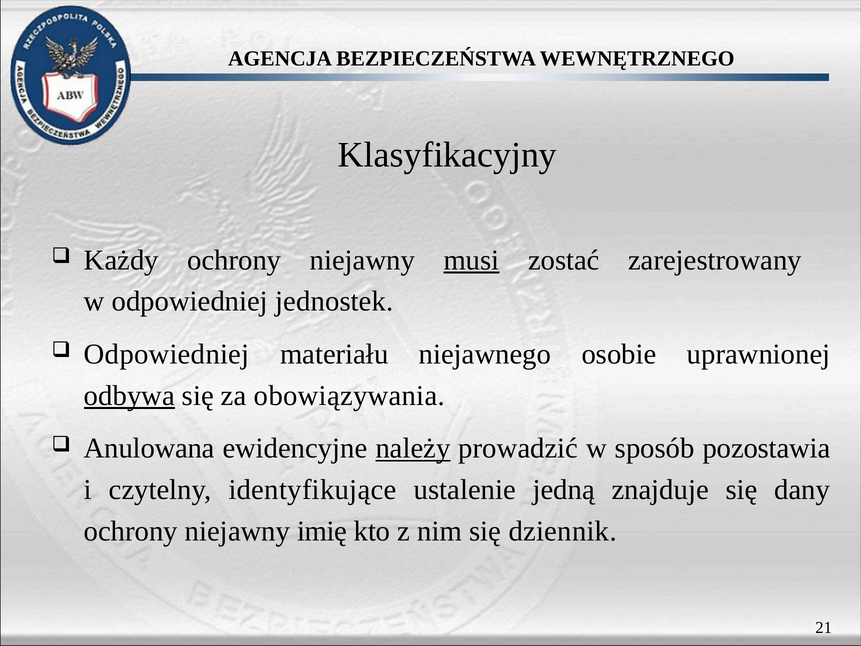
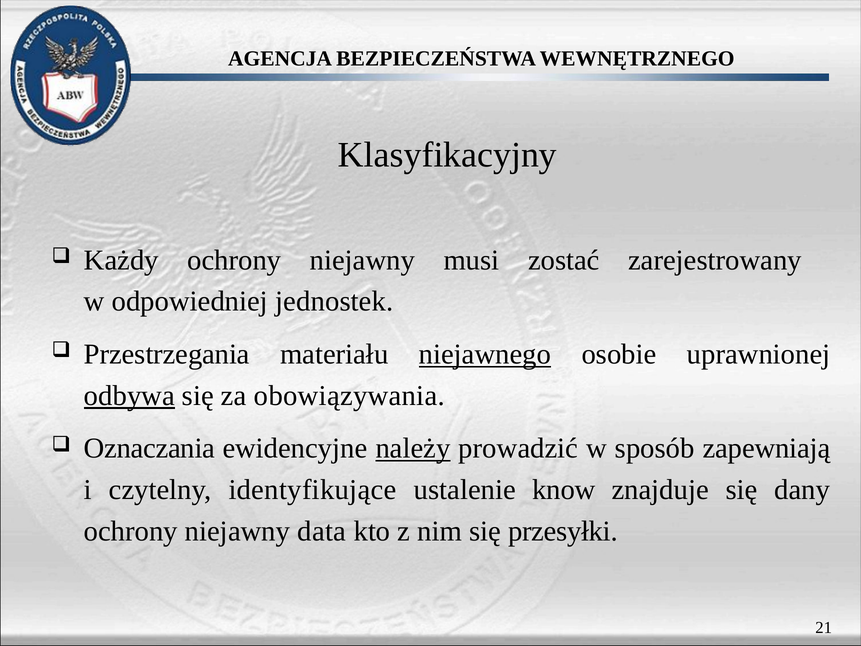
musi underline: present -> none (471, 260)
Odpowiedniej: Odpowiedniej -> Przestrzegania (167, 354)
niejawnego underline: none -> present (485, 354)
Anulowana: Anulowana -> Oznaczania (149, 448)
pozostawia: pozostawia -> zapewniają (766, 448)
jedną: jedną -> know (564, 490)
imię: imię -> data (322, 531)
dziennik: dziennik -> przesyłki (563, 531)
